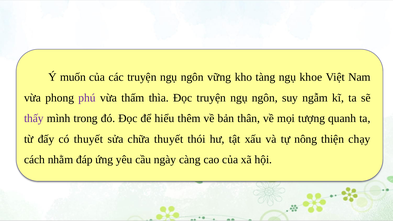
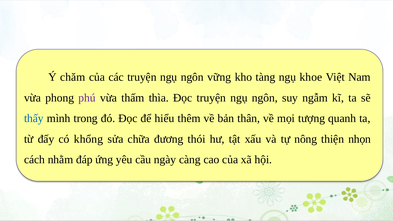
muốn: muốn -> chăm (73, 77)
thấy colour: purple -> blue (34, 118)
có thuyết: thuyết -> khổng (88, 139)
chữa thuyết: thuyết -> đương (169, 139)
chạy: chạy -> nhọn (360, 139)
